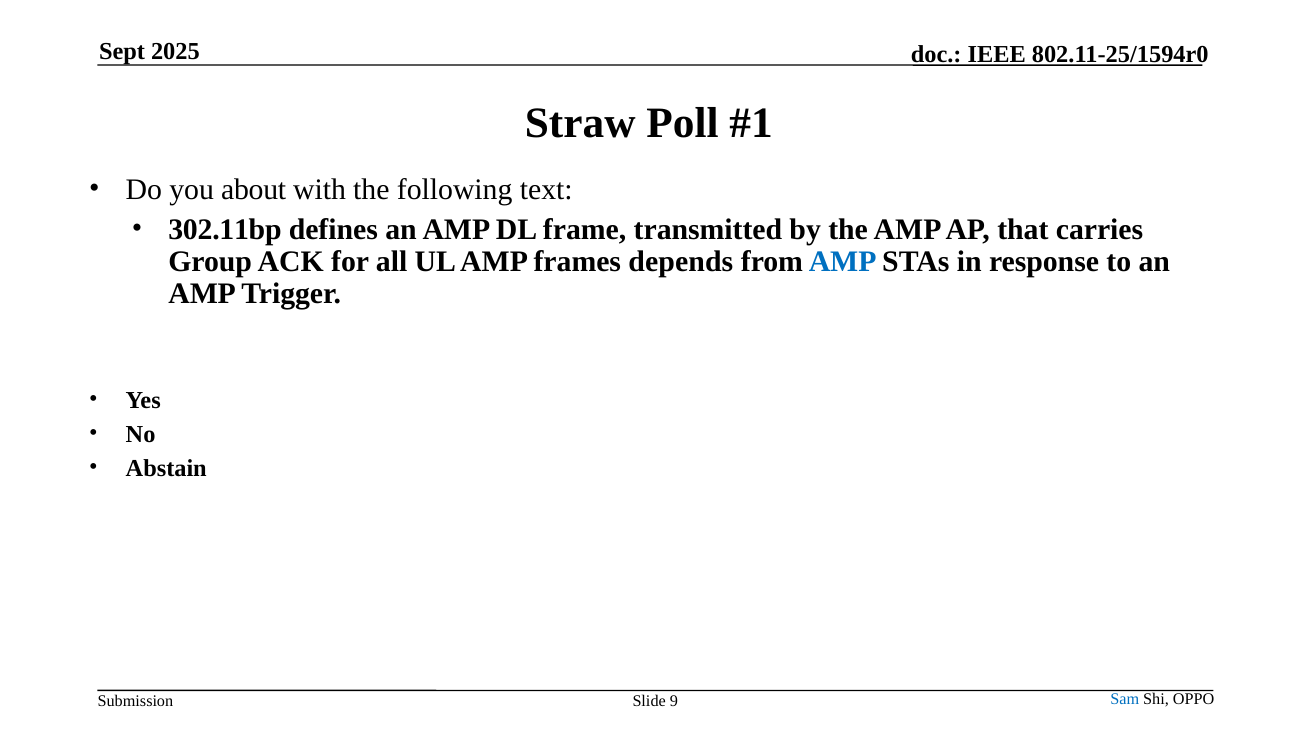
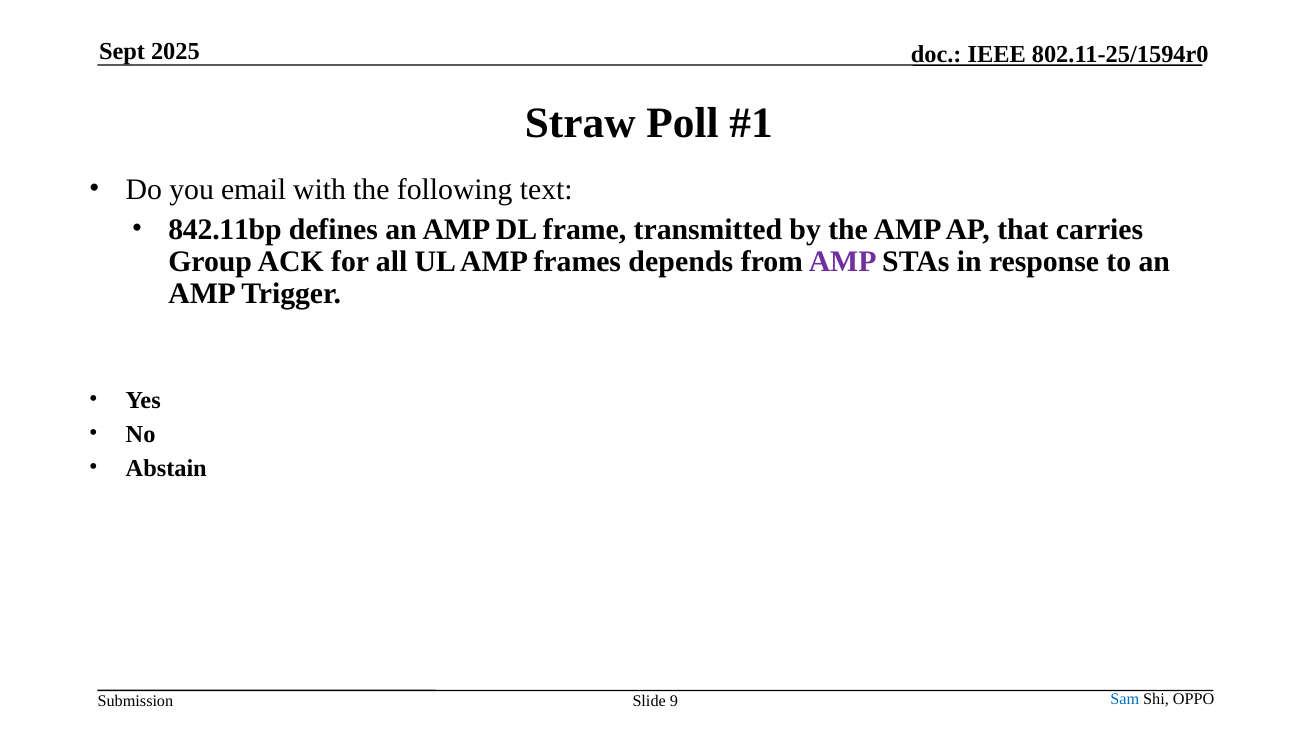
about: about -> email (254, 189)
302.11bp: 302.11bp -> 842.11bp (225, 230)
AMP colour: blue -> purple (843, 262)
